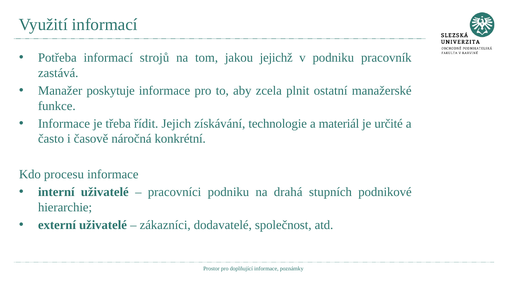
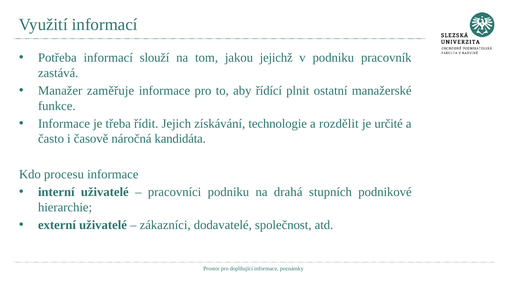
strojů: strojů -> slouží (155, 58)
poskytuje: poskytuje -> zaměřuje (111, 91)
zcela: zcela -> řídící (269, 91)
materiál: materiál -> rozdělit (339, 124)
konkrétní: konkrétní -> kandidáta (180, 139)
